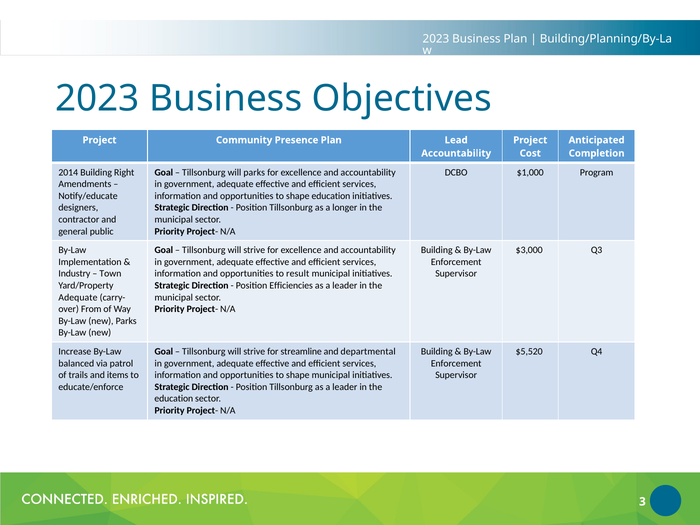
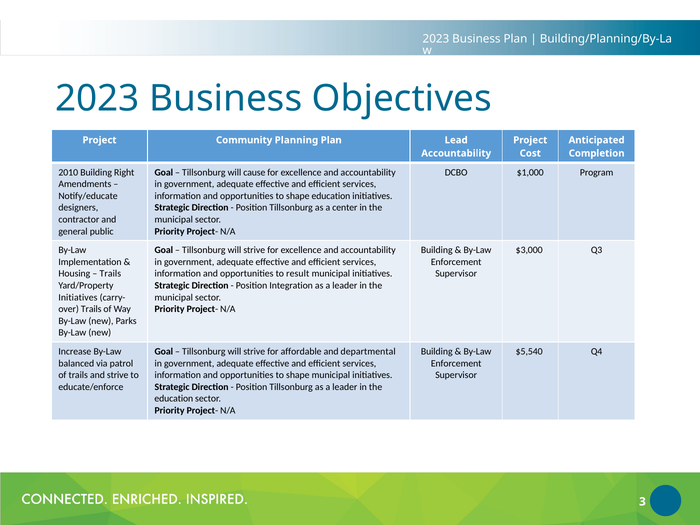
Presence: Presence -> Planning (296, 140)
2014: 2014 -> 2010 (68, 172)
will parks: parks -> cause (254, 172)
longer: longer -> center (345, 208)
Industry: Industry -> Housing (74, 274)
Town: Town -> Trails (110, 274)
Efficiencies: Efficiencies -> Integration (291, 286)
Adequate: Adequate -> Initiatives (78, 297)
From: From -> Trails (91, 309)
streamline: streamline -> affordable (301, 352)
$5,520: $5,520 -> $5,540 (529, 352)
and items: items -> strive (118, 375)
